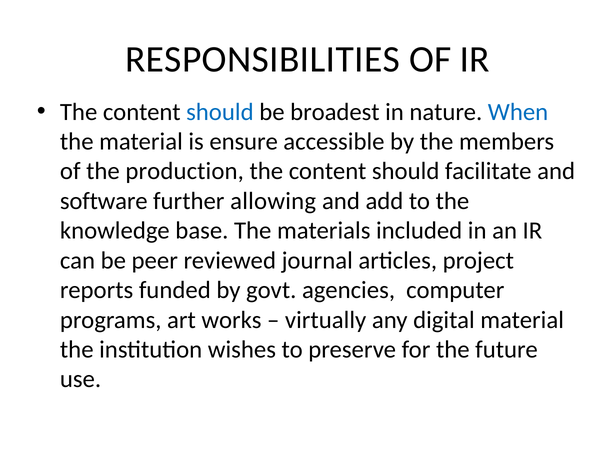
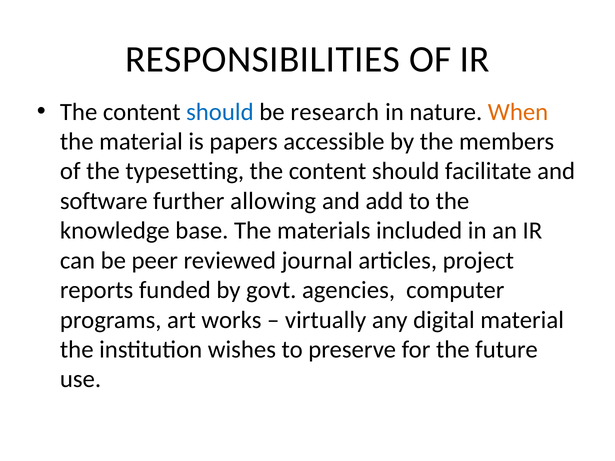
broadest: broadest -> research (335, 112)
When colour: blue -> orange (518, 112)
ensure: ensure -> papers (244, 142)
production: production -> typesetting (185, 171)
